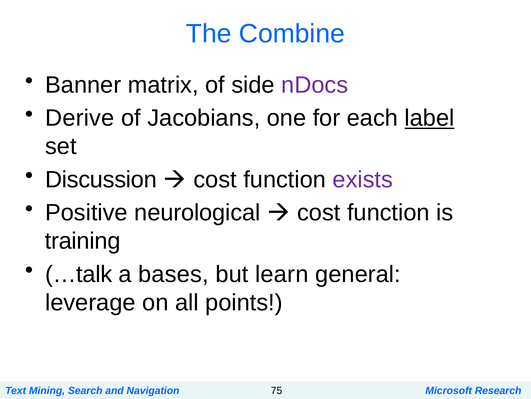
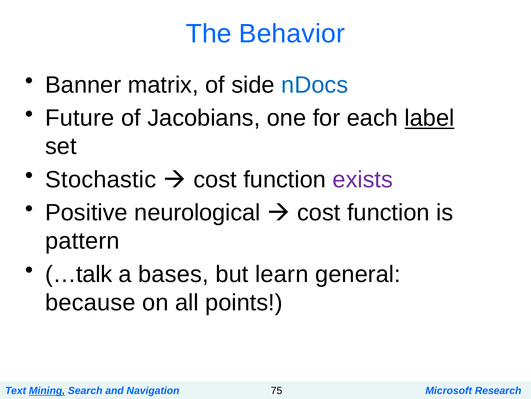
Combine: Combine -> Behavior (292, 34)
nDocs colour: purple -> blue (315, 85)
Derive: Derive -> Future (80, 118)
Discussion: Discussion -> Stochastic (101, 179)
training: training -> pattern (82, 241)
leverage: leverage -> because (90, 302)
Mining underline: none -> present (47, 390)
